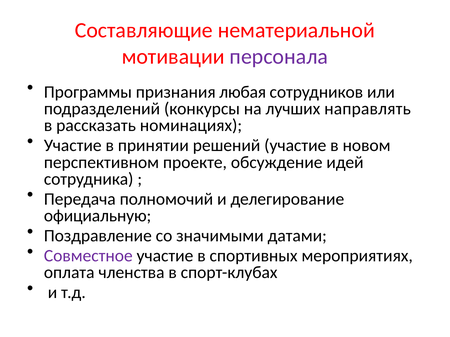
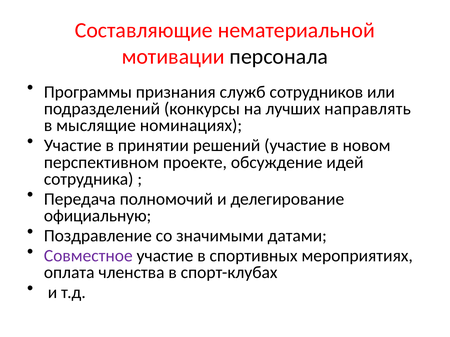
персонала colour: purple -> black (279, 57)
любая: любая -> служб (243, 92)
рассказать: рассказать -> мыслящие (96, 126)
